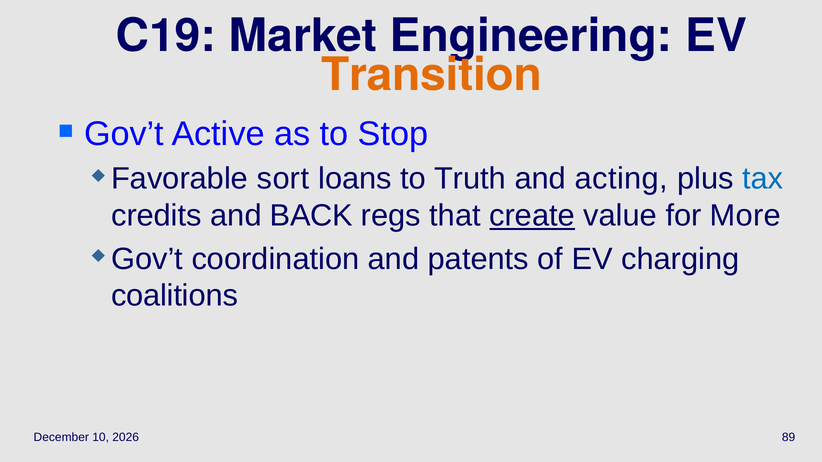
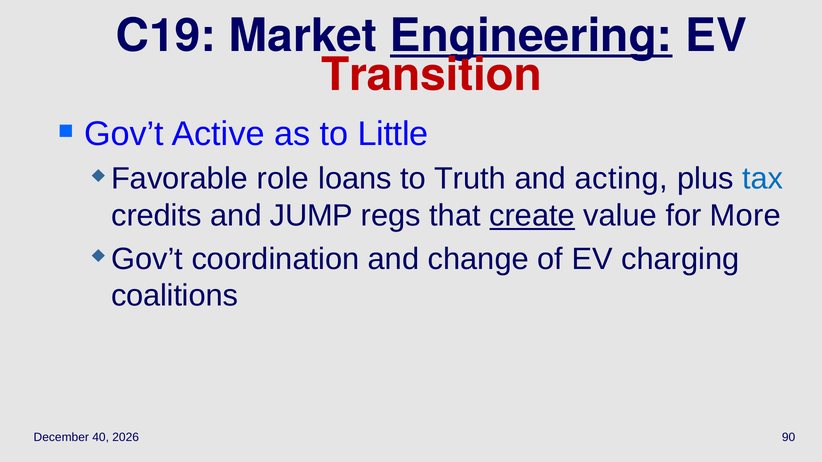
Engineering underline: none -> present (531, 36)
Transition colour: orange -> red (432, 75)
Stop: Stop -> Little (393, 134)
sort: sort -> role (283, 179)
BACK: BACK -> JUMP (311, 216)
patents: patents -> change (478, 259)
10: 10 -> 40 (101, 438)
89: 89 -> 90 (789, 438)
